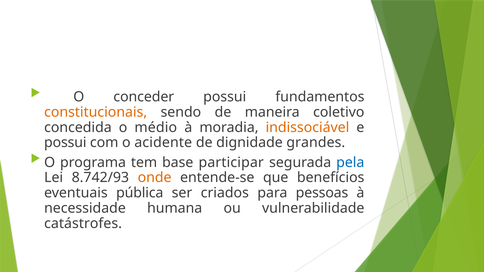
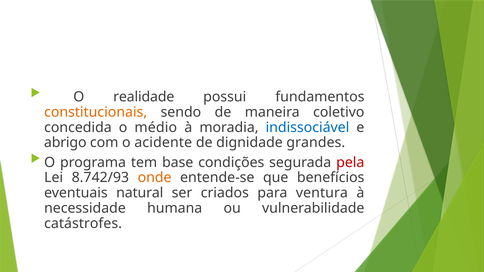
conceder: conceder -> realidade (144, 97)
indissociável colour: orange -> blue (307, 128)
possui: possui -> abrigo (65, 143)
participar: participar -> condições (231, 163)
pela colour: blue -> red (350, 163)
pública: pública -> natural (140, 193)
pessoas: pessoas -> ventura (322, 193)
